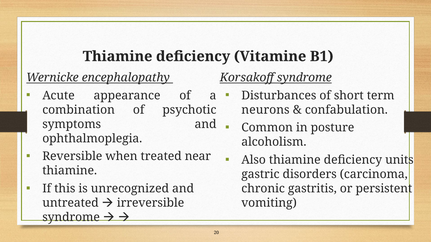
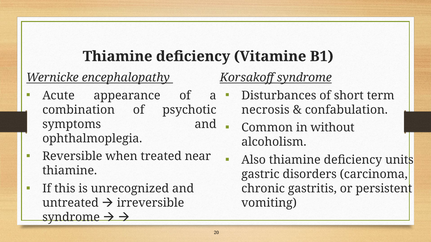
neurons: neurons -> necrosis (265, 110)
posture: posture -> without (333, 128)
